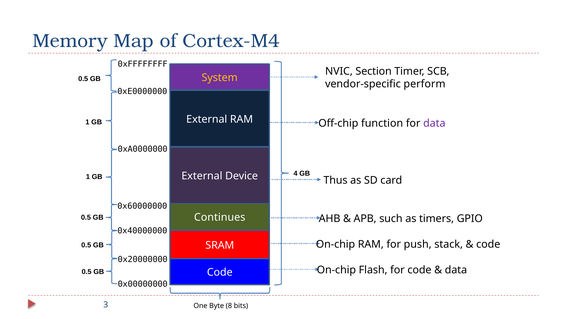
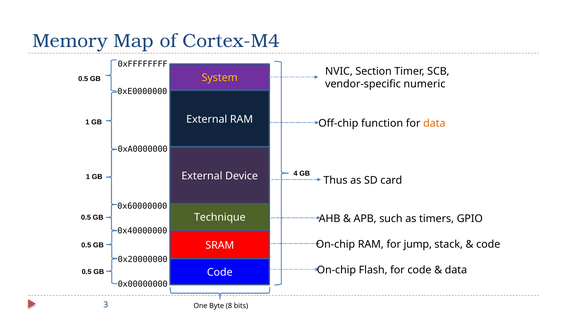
perform: perform -> numeric (425, 84)
data colour: purple -> orange (434, 123)
Continues: Continues -> Technique (220, 217)
push: push -> jump (418, 244)
